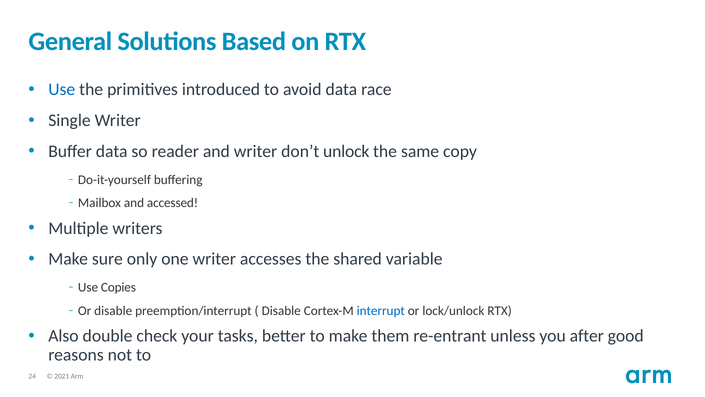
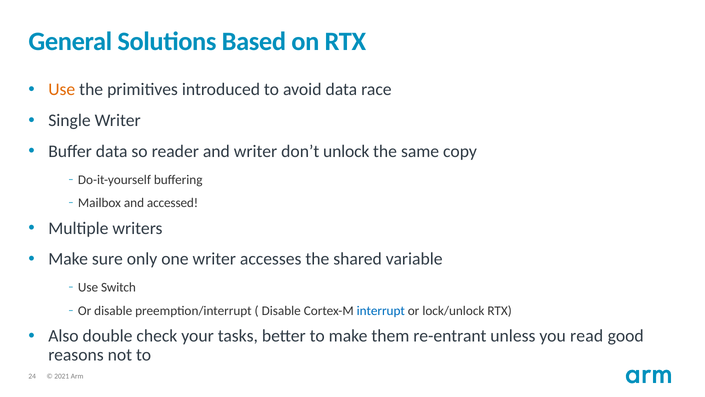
Use colour: blue -> orange (62, 90)
Copies: Copies -> Switch (118, 287)
after: after -> read (587, 336)
